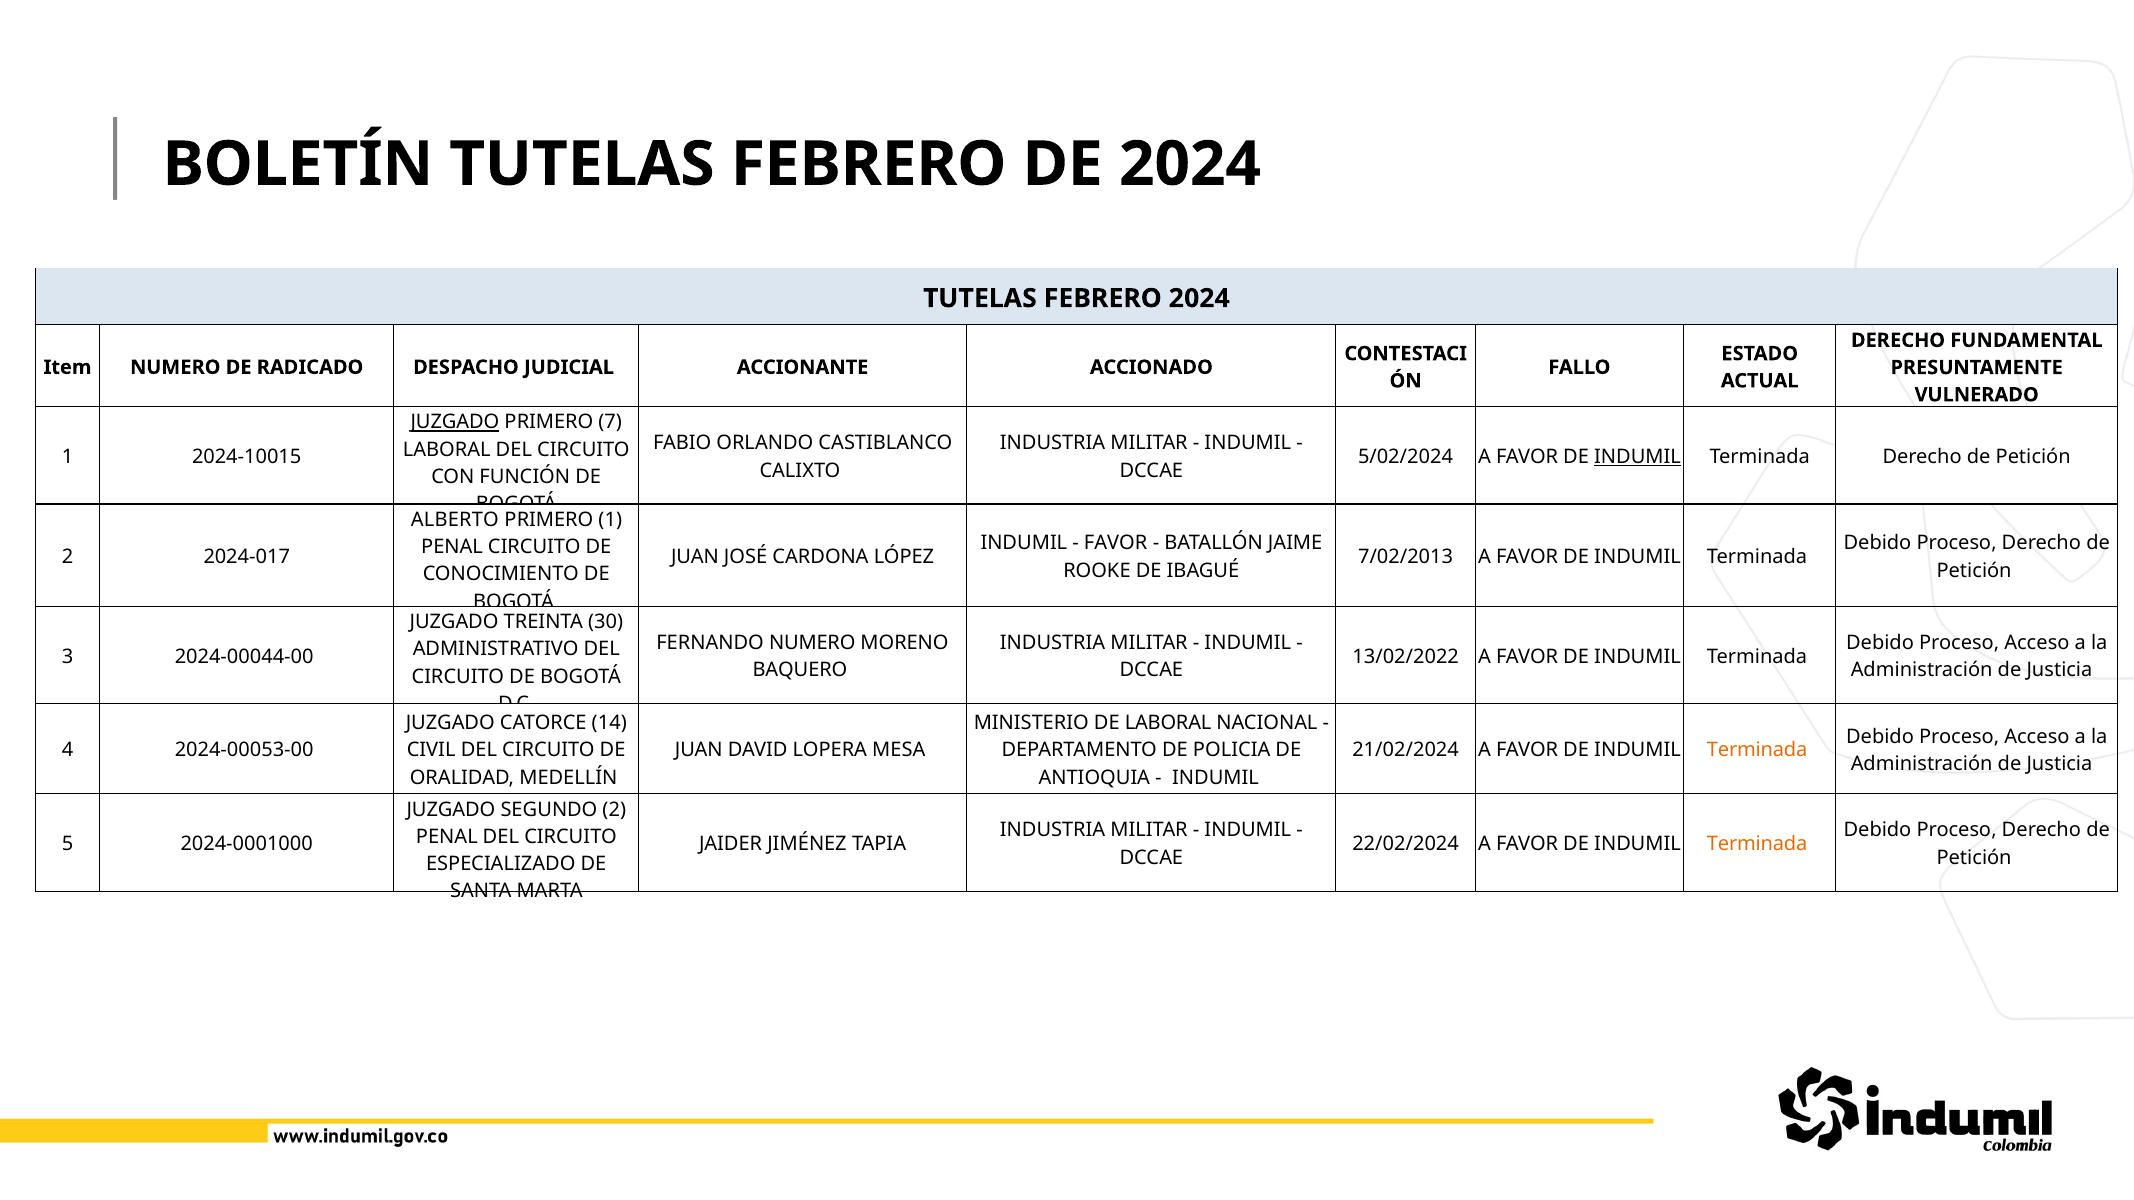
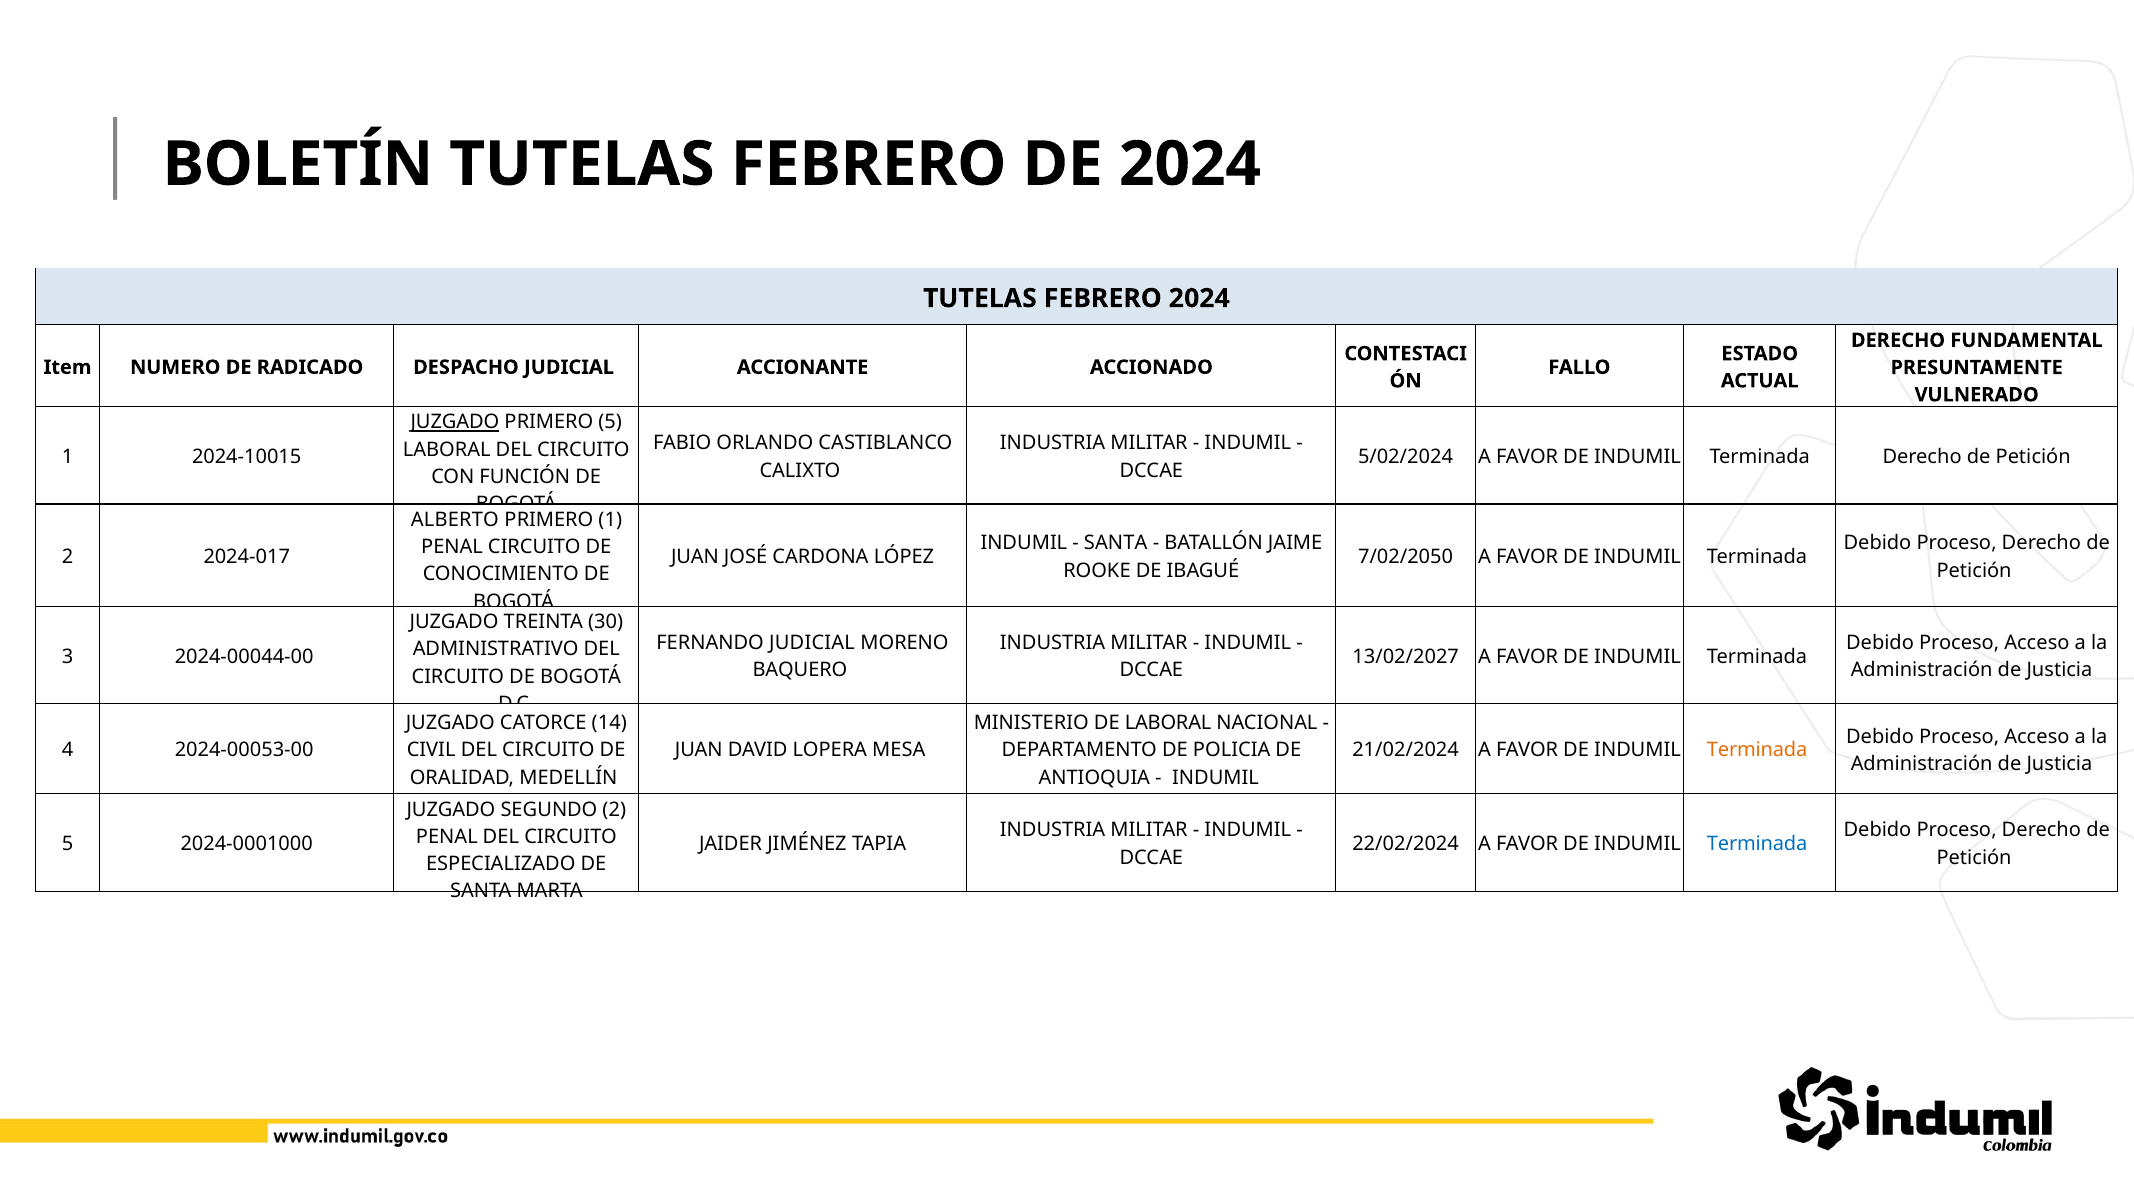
PRIMERO 7: 7 -> 5 (610, 422)
INDUMIL underline: present -> none (1638, 457)
FAVOR: FAVOR -> SANTA (1116, 543)
7/02/2013: 7/02/2013 -> 7/02/2050 (1406, 557)
FERNANDO NUMERO: NUMERO -> JUDICIAL (812, 643)
13/02/2022: 13/02/2022 -> 13/02/2027 (1406, 657)
Terminada colour: orange -> blue (1757, 844)
